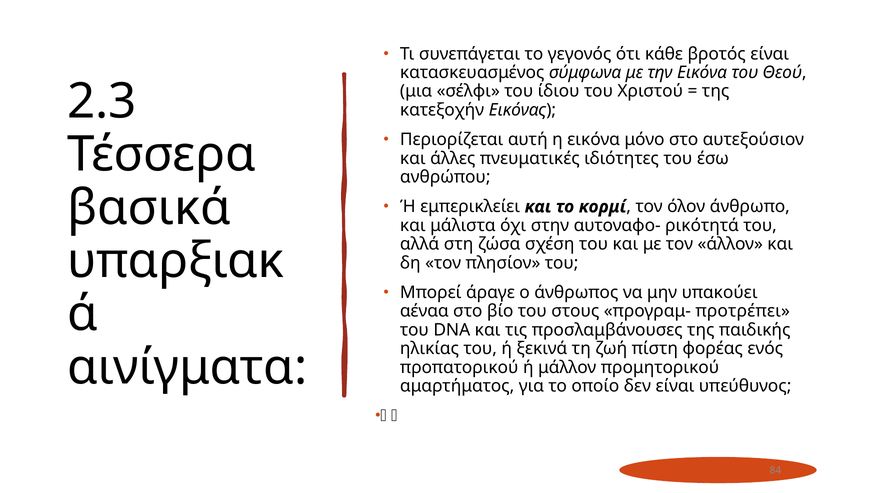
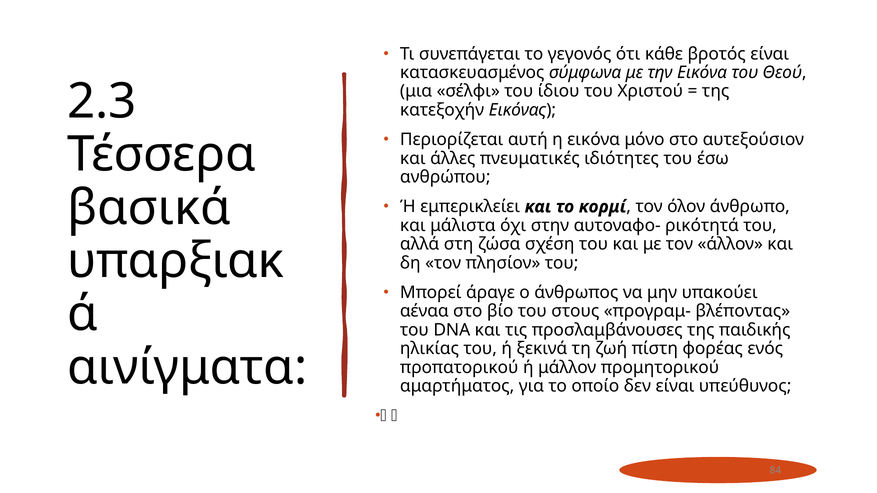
προτρέπει: προτρέπει -> βλέποντας (743, 311)
